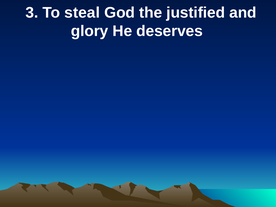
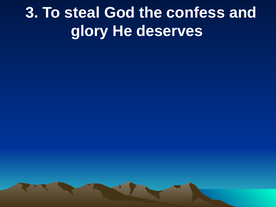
justified: justified -> confess (196, 13)
